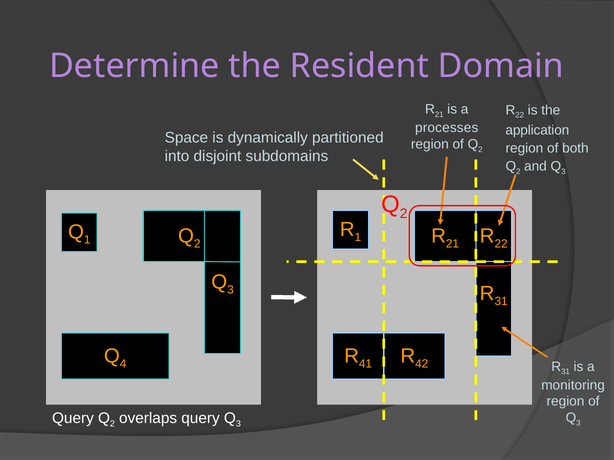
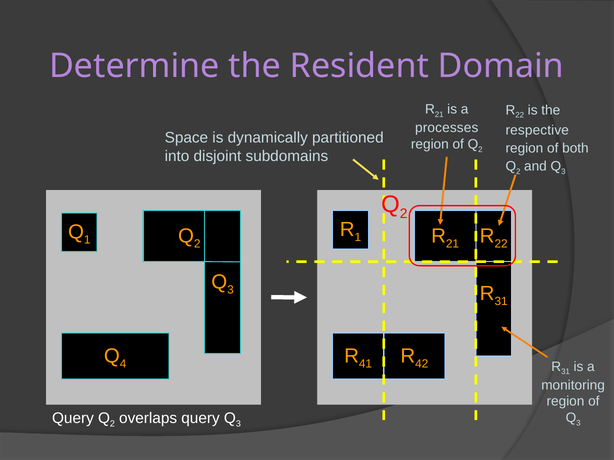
application: application -> respective (537, 130)
